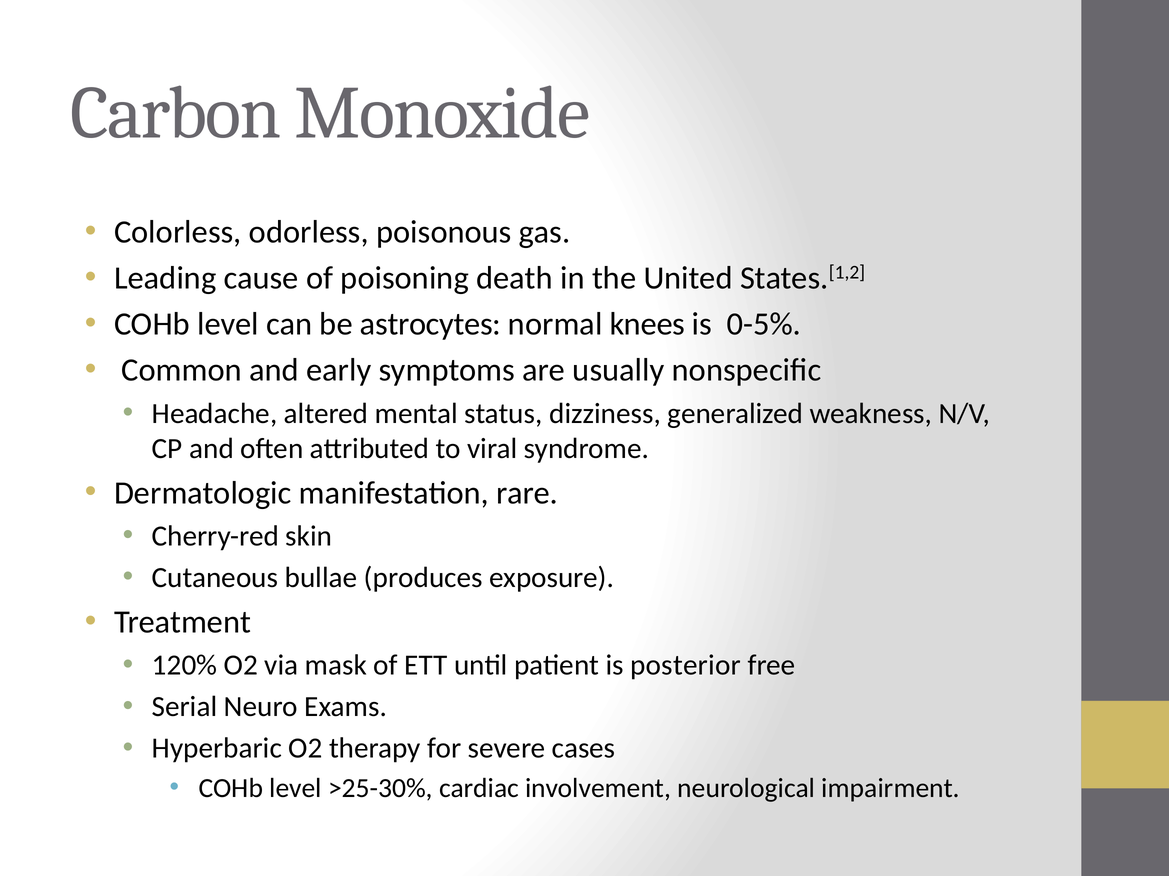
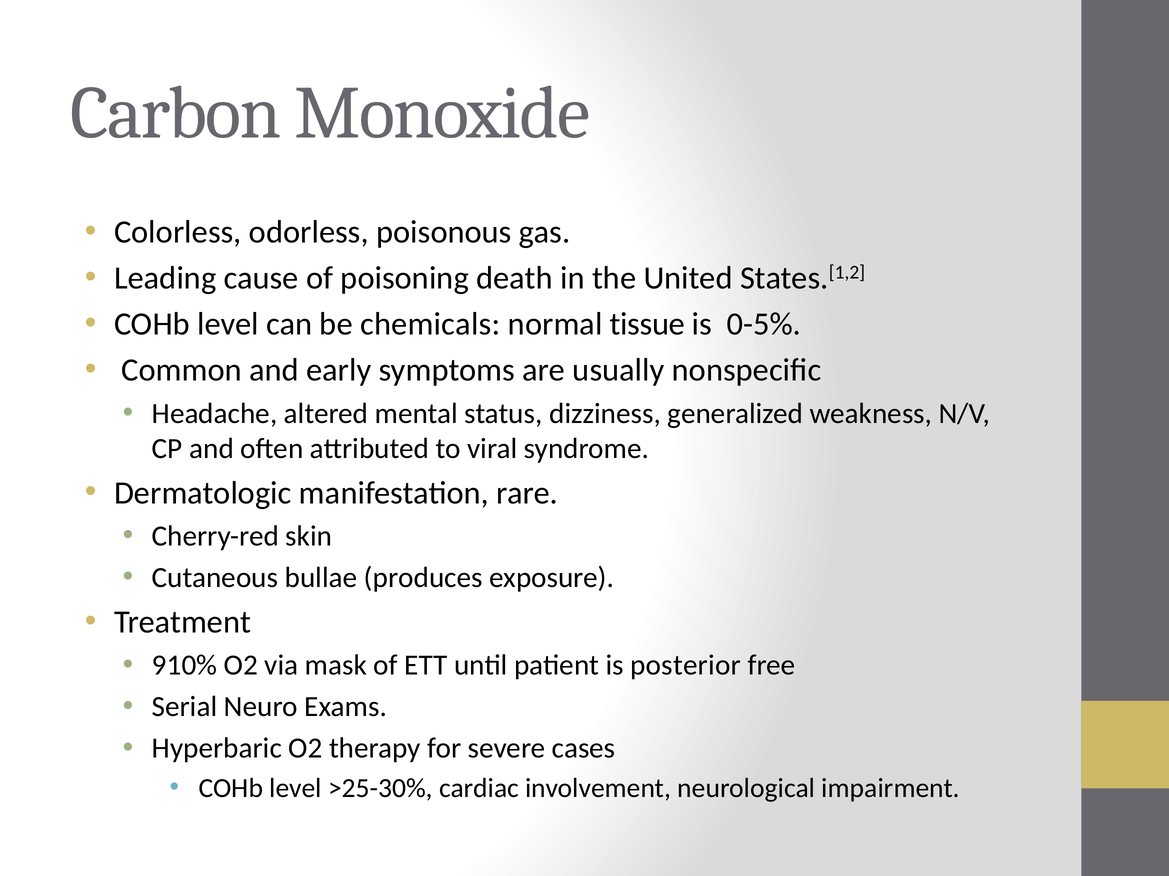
astrocytes: astrocytes -> chemicals (430, 324)
knees: knees -> tissue (647, 324)
120%: 120% -> 910% (185, 666)
